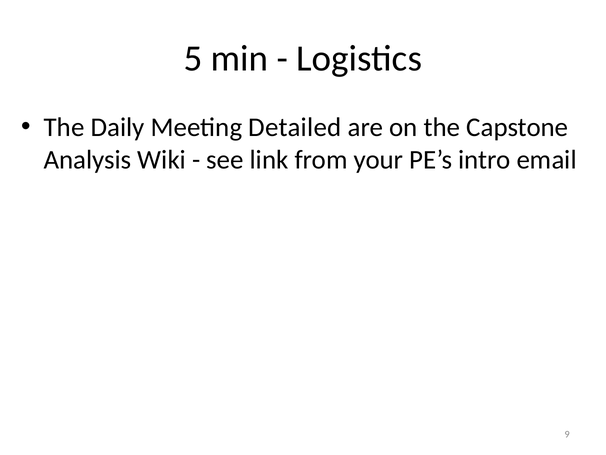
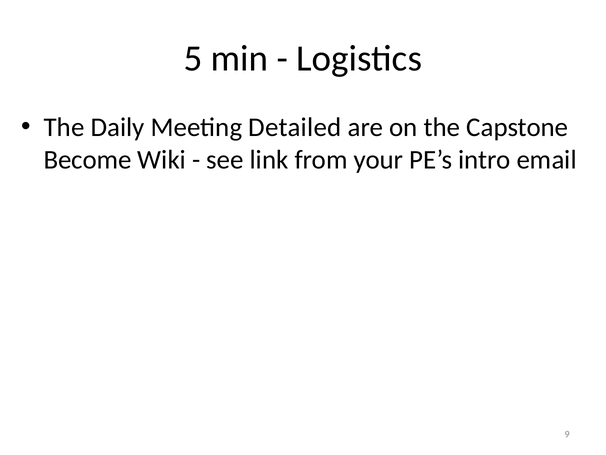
Analysis: Analysis -> Become (88, 160)
